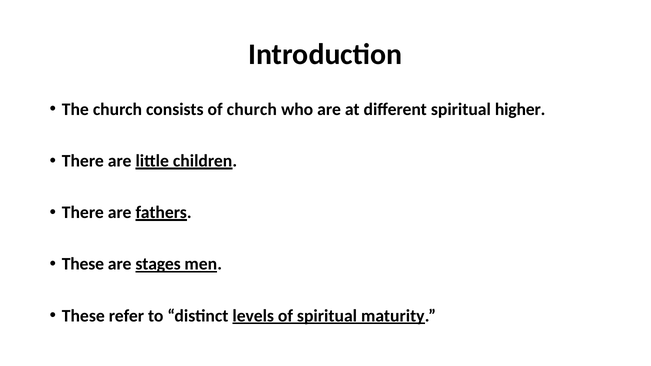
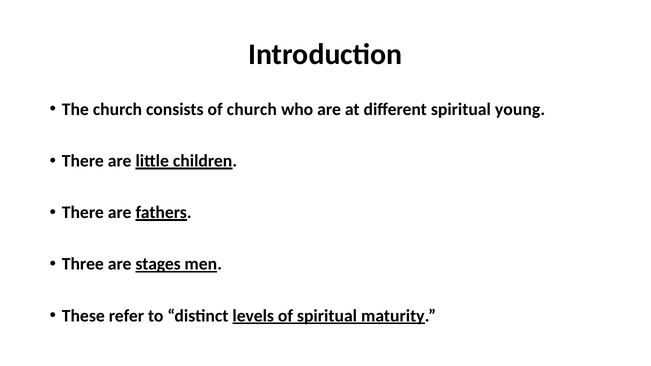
higher: higher -> young (520, 109)
These: These -> Three (83, 264)
